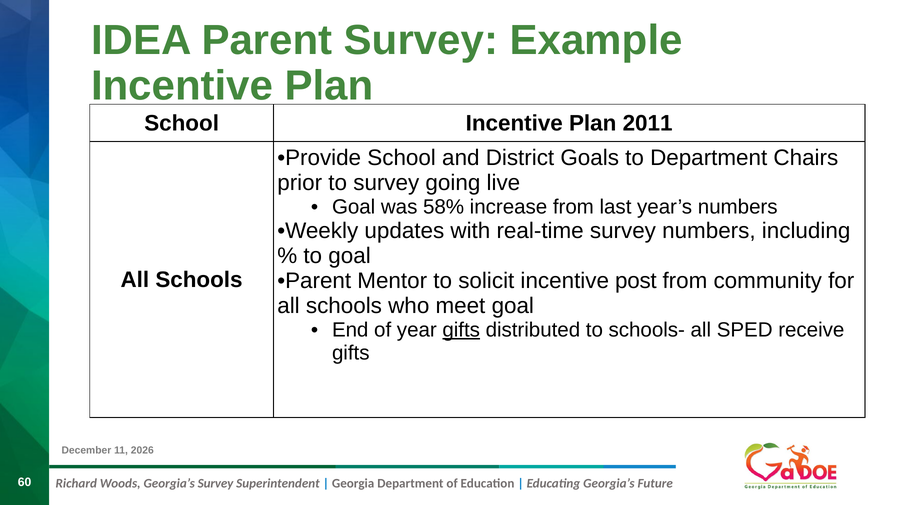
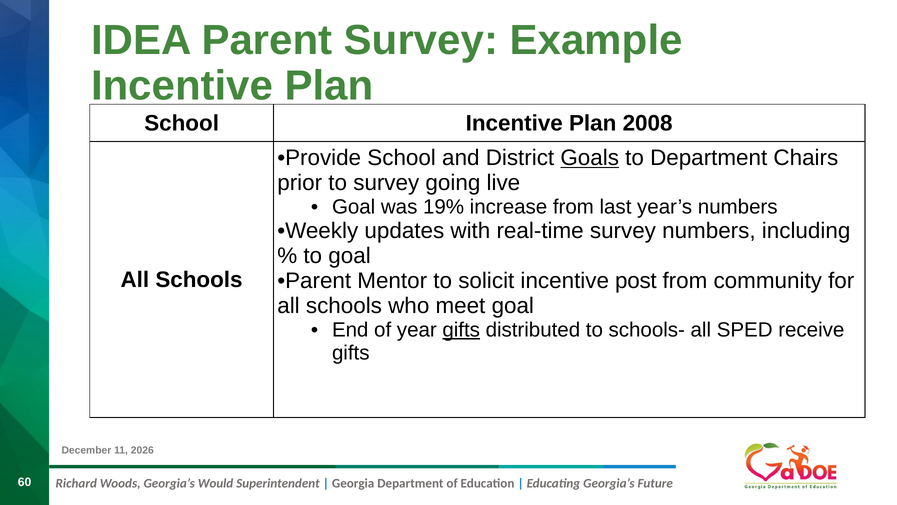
2011: 2011 -> 2008 (648, 123)
Goals underline: none -> present (590, 158)
58%: 58% -> 19% (444, 207)
Survey: Survey -> Would (216, 483)
